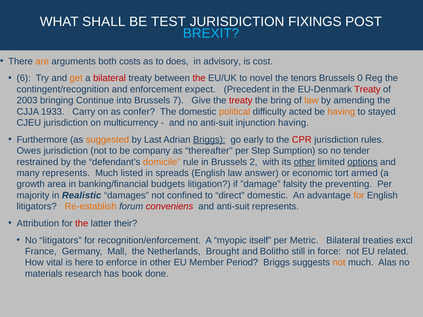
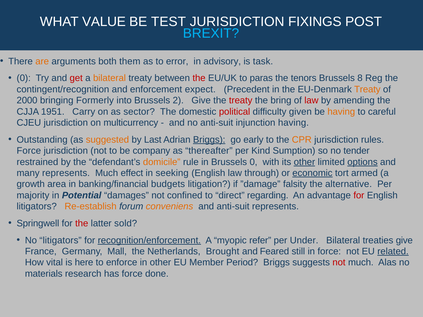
SHALL: SHALL -> VALUE (104, 22)
costs: costs -> them (130, 61)
does: does -> error (177, 61)
cost: cost -> task (263, 61)
6: 6 -> 0 (24, 78)
get colour: orange -> red (76, 78)
bilateral colour: red -> orange (109, 78)
novel: novel -> paras (261, 78)
0: 0 -> 8 (360, 78)
Treaty colour: red -> orange (367, 89)
2003: 2003 -> 2000 (27, 101)
Continue: Continue -> Formerly (95, 101)
7: 7 -> 2 (178, 101)
law colour: orange -> red (311, 101)
1933: 1933 -> 1951 (53, 112)
confer: confer -> sector (139, 112)
political colour: orange -> red (235, 112)
acted: acted -> given (300, 112)
stayed: stayed -> careful (382, 112)
Furthermore: Furthermore -> Outstanding (42, 140)
CPR colour: red -> orange (302, 140)
Owes: Owes -> Force (29, 151)
Step: Step -> Kind (261, 151)
Brussels 2: 2 -> 0 (254, 162)
listed: listed -> effect (132, 173)
spreads: spreads -> seeking (172, 173)
answer: answer -> through (262, 173)
economic underline: none -> present (312, 173)
preventing: preventing -> alternative (349, 184)
Realistic: Realistic -> Potential (82, 196)
direct domestic: domestic -> regarding (268, 196)
for colour: orange -> red (359, 196)
conveniens colour: red -> orange (170, 207)
Attribution: Attribution -> Springwell (38, 224)
their: their -> sold (126, 224)
recognition/enforcement underline: none -> present (149, 240)
itself: itself -> refer (260, 240)
Metric: Metric -> Under (304, 240)
treaties excl: excl -> give (404, 240)
Bolitho: Bolitho -> Feared (274, 252)
related underline: none -> present (393, 252)
not colour: orange -> red (339, 263)
has book: book -> force (132, 274)
